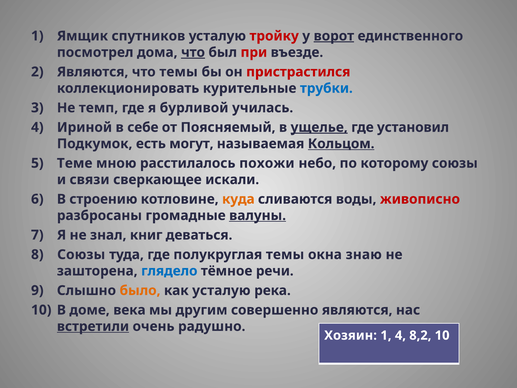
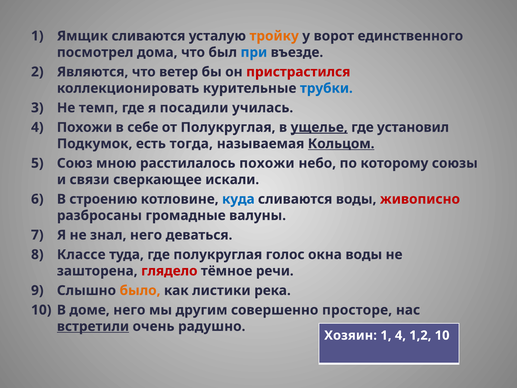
Ямщик спутников: спутников -> сливаются (148, 36)
тройку colour: red -> orange (274, 36)
ворот underline: present -> none (334, 36)
что underline: present -> none (193, 52)
при colour: red -> blue (254, 52)
что темы: темы -> ветер (179, 72)
бурливой: бурливой -> посадили (194, 108)
4 Ириной: Ириной -> Похожи (85, 127)
от Поясняемый: Поясняемый -> Полукруглая (228, 127)
могут: могут -> тогда (191, 144)
Теме: Теме -> Союз (75, 163)
куда colour: orange -> blue (238, 199)
валуны underline: present -> none (258, 215)
знал книг: книг -> него (146, 235)
Союзы: Союзы -> Классе (81, 254)
полукруглая темы: темы -> голос (285, 254)
окна знаю: знаю -> воды (364, 254)
глядело colour: blue -> red (169, 271)
как усталую: усталую -> листики (221, 290)
доме века: века -> него (129, 310)
совершенно являются: являются -> просторе (357, 310)
8,2: 8,2 -> 1,2 (420, 335)
